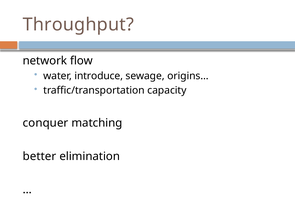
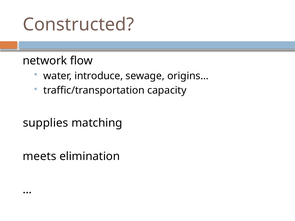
Throughput: Throughput -> Constructed (78, 25)
conquer: conquer -> supplies (46, 123)
better: better -> meets (40, 156)
